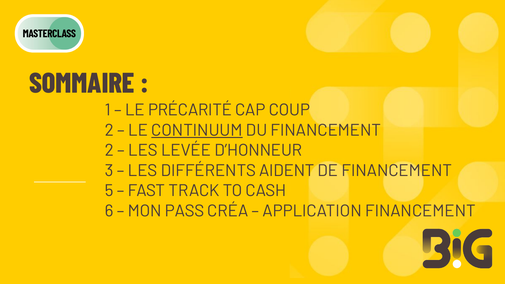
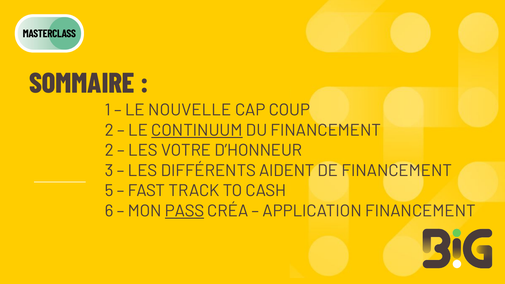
PRÉCARITÉ: PRÉCARITÉ -> NOUVELLE (190, 110)
LEVÉE: LEVÉE -> VOTRE (186, 150)
PASS underline: none -> present (185, 211)
